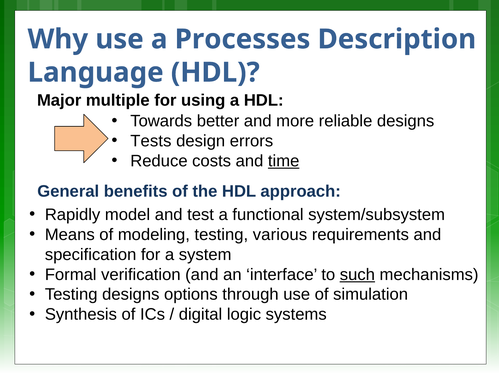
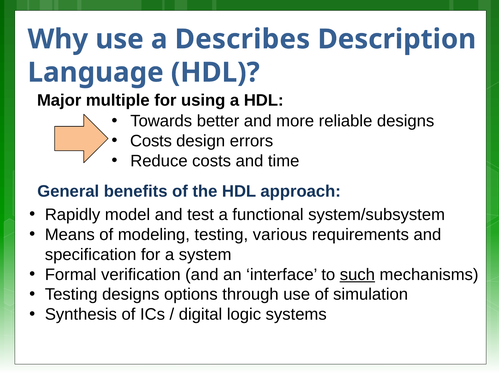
Processes: Processes -> Describes (242, 39)
Tests: Tests -> Costs (151, 141)
time underline: present -> none (284, 161)
